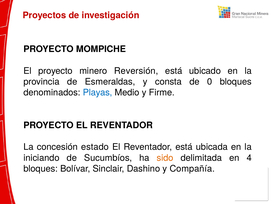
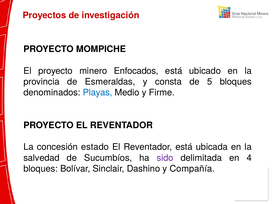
Reversión: Reversión -> Enfocados (136, 71)
0: 0 -> 5 (210, 82)
iniciando: iniciando -> salvedad (42, 158)
sido colour: orange -> purple (165, 158)
